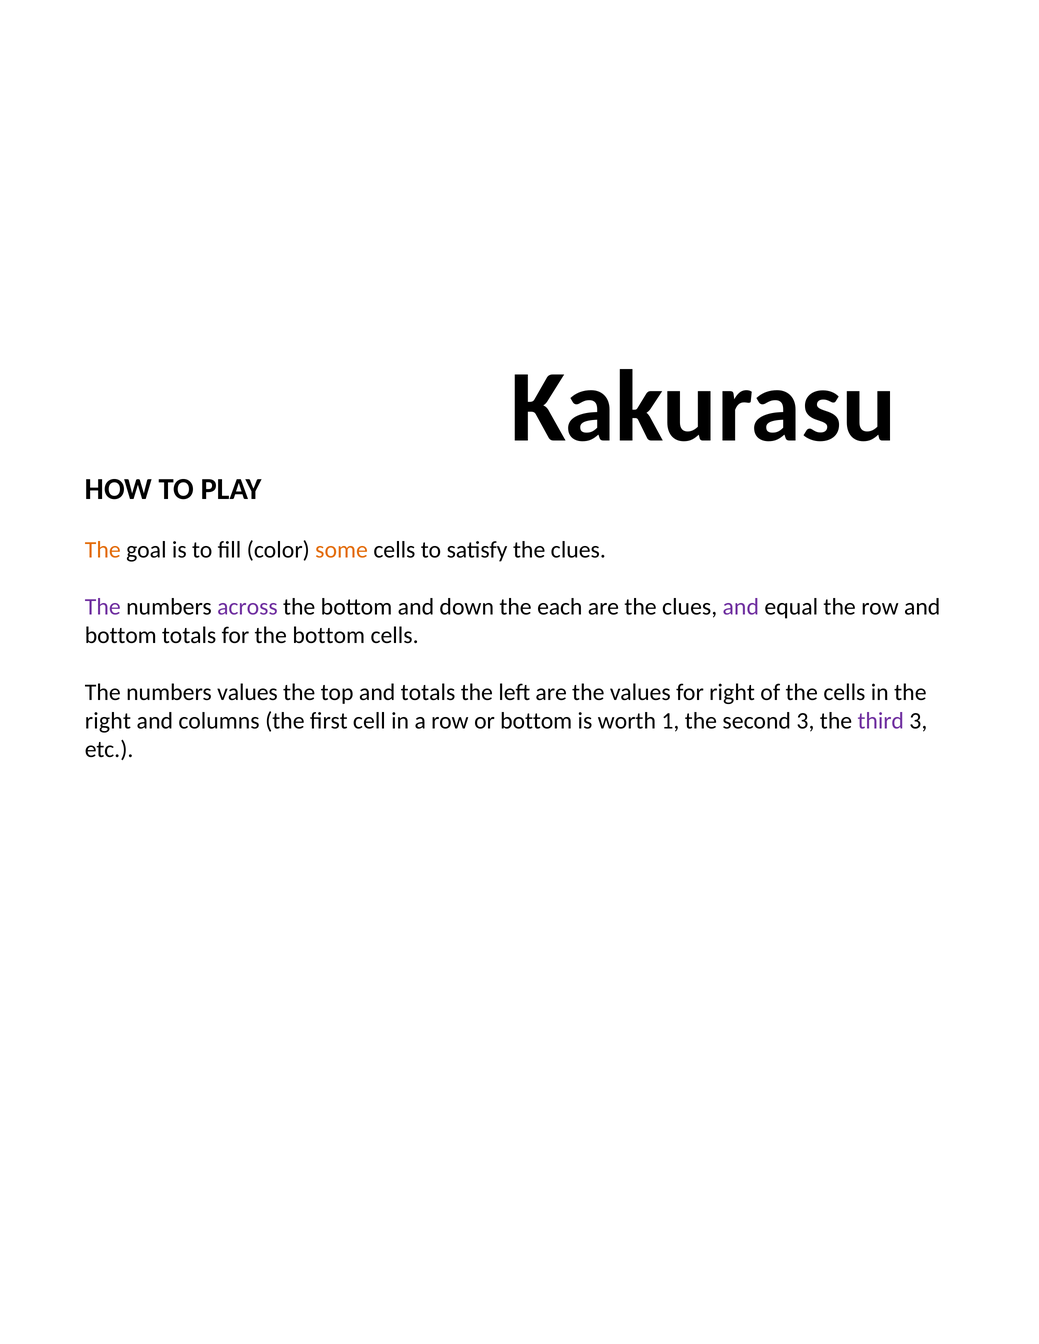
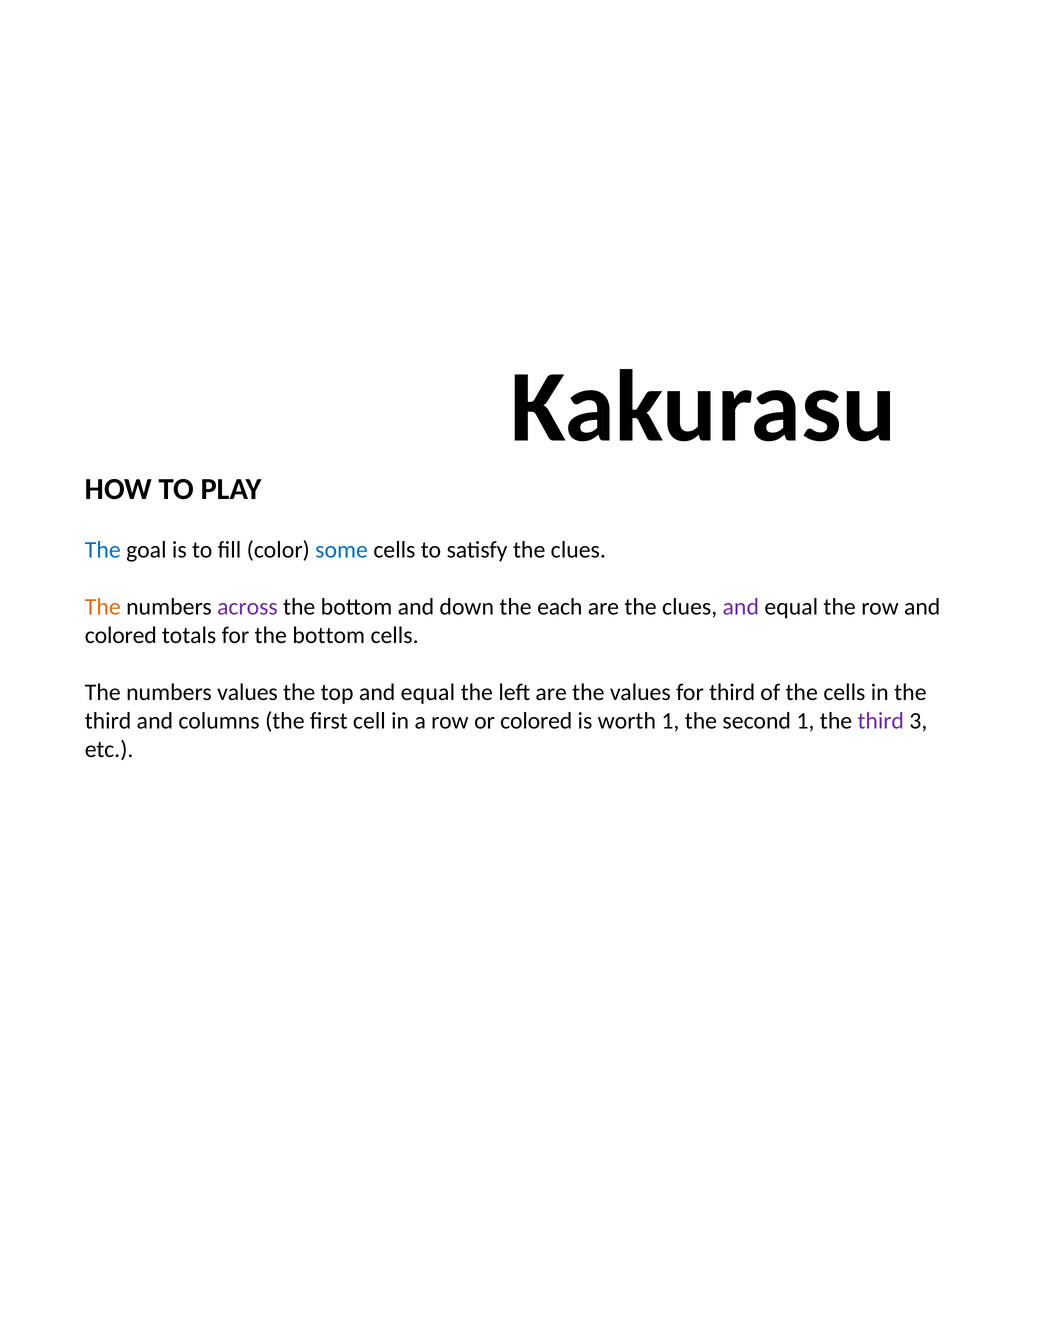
The colour: orange -> blue (103, 550)
some colour: orange -> blue (342, 550)
The colour: purple -> orange (103, 607)
bottom: bottom -> colored (121, 636)
top and totals: totals -> equal (428, 693)
for right: right -> third (732, 693)
right: right -> third (108, 721)
or bottom: bottom -> colored (536, 721)
second 3: 3 -> 1 (805, 721)
